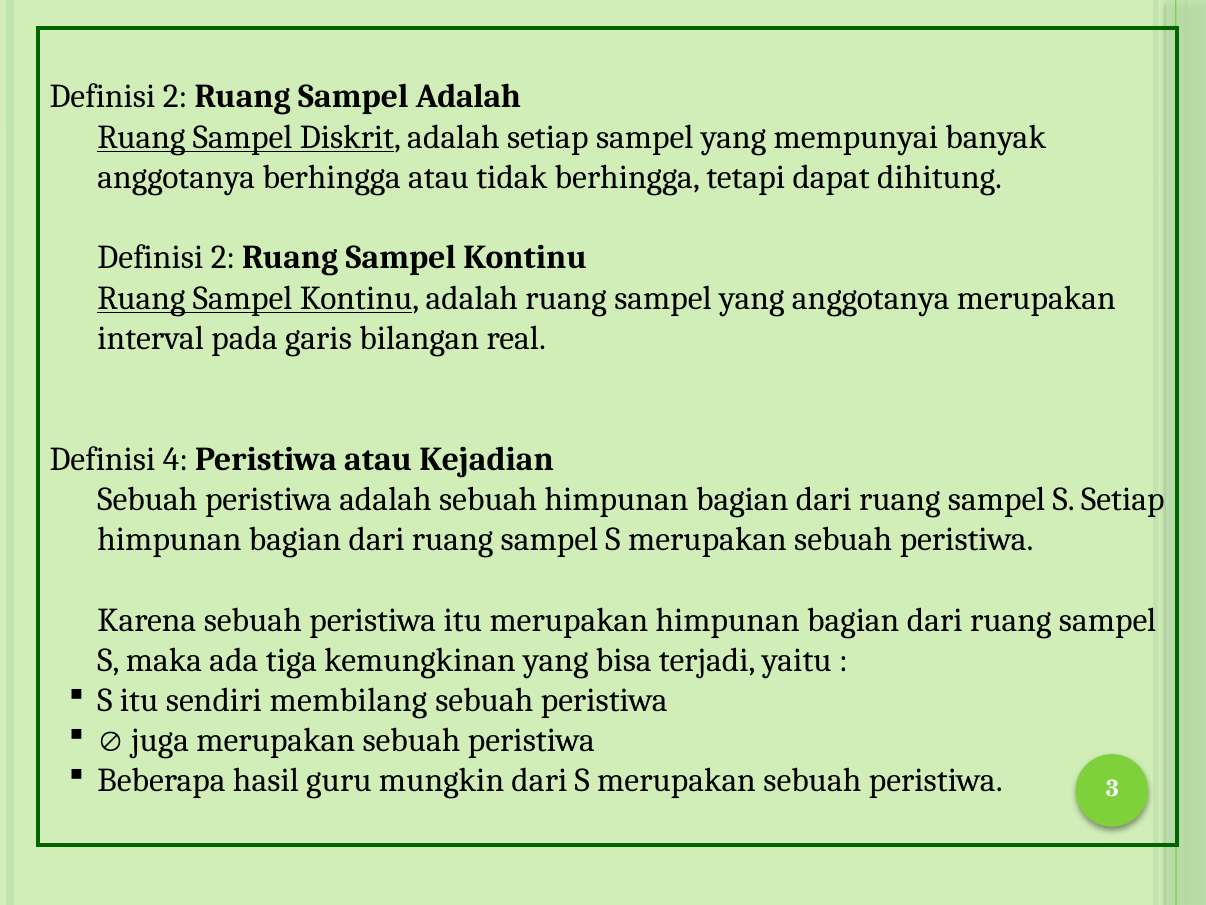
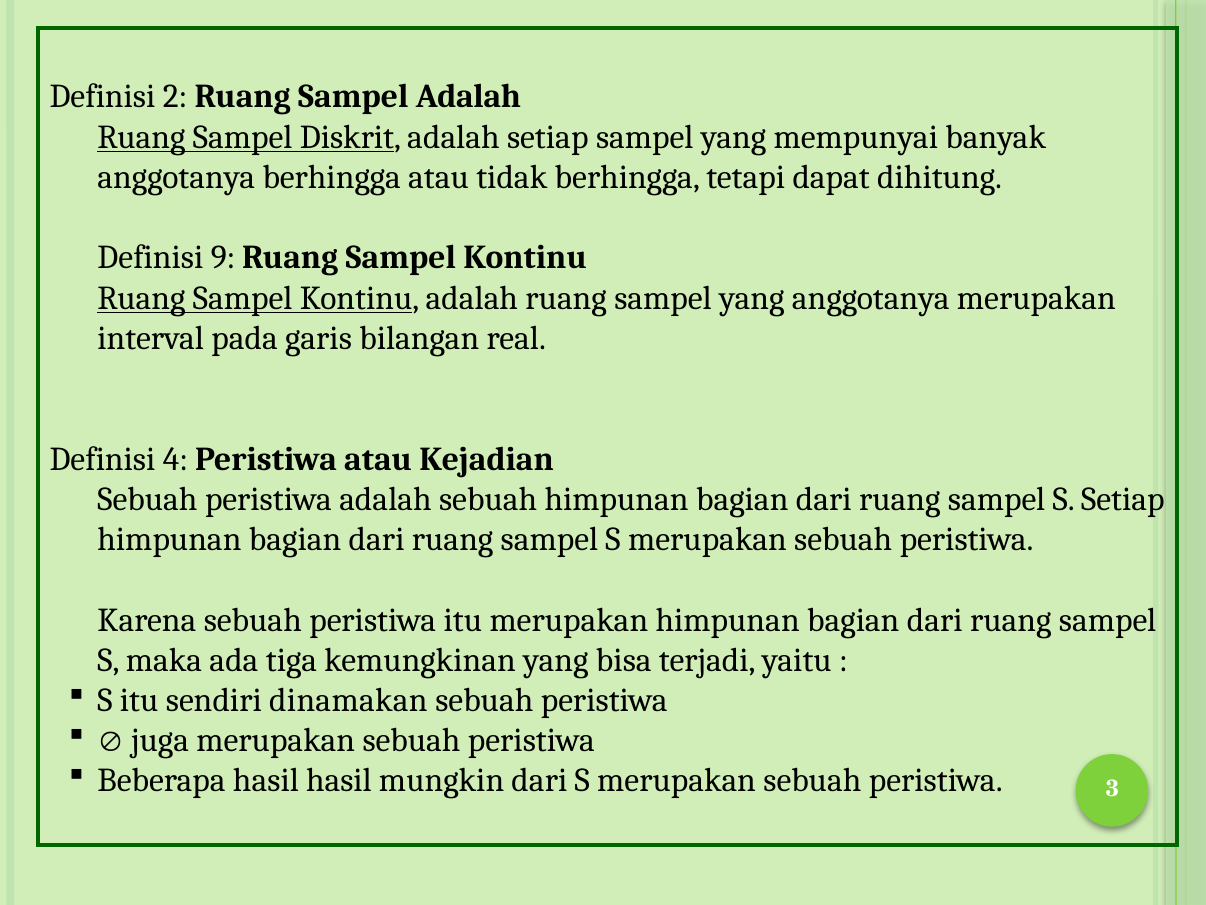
2: 2 -> 9 (223, 258)
membilang: membilang -> dinamakan (348, 700)
hasil guru: guru -> hasil (339, 780)
